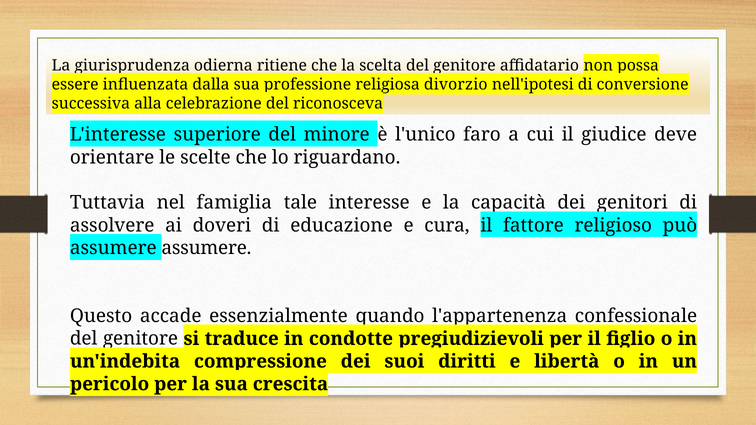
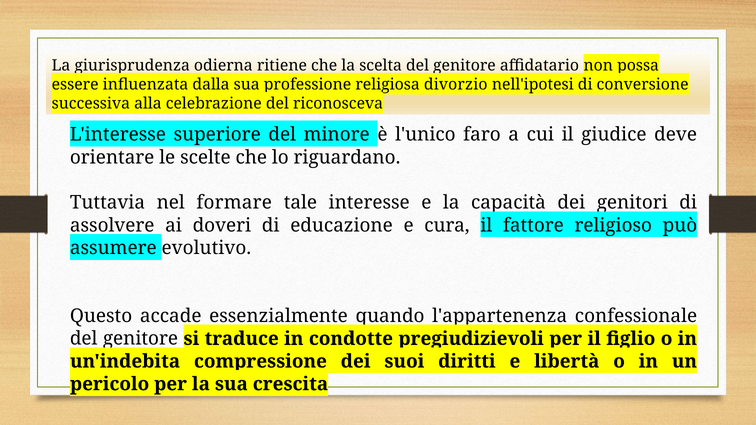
famiglia: famiglia -> formare (234, 203)
assumere assumere: assumere -> evolutivo (206, 248)
